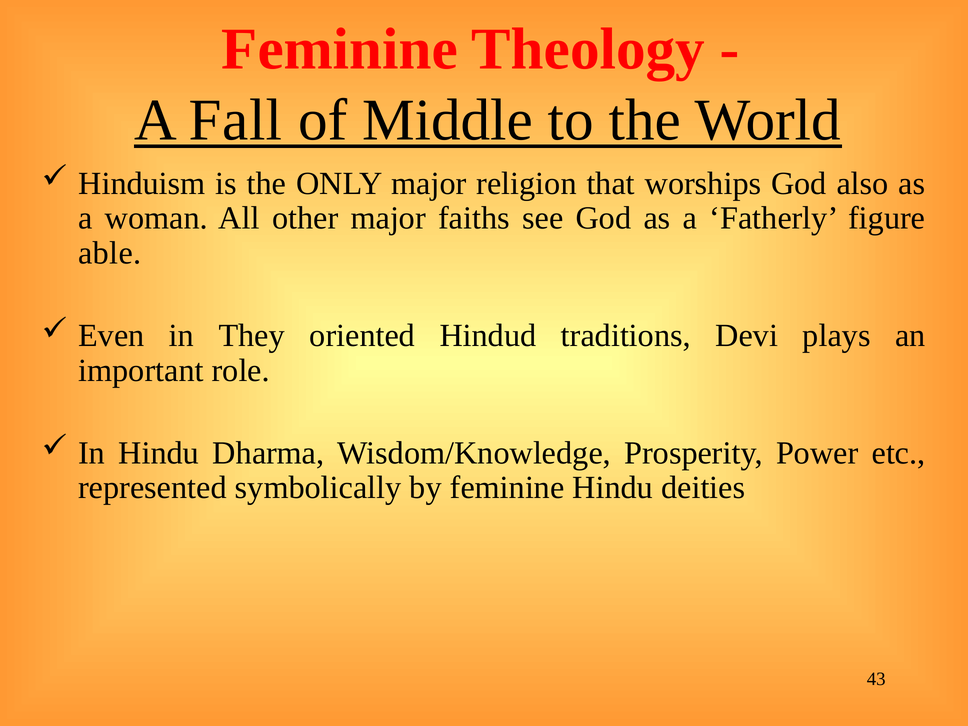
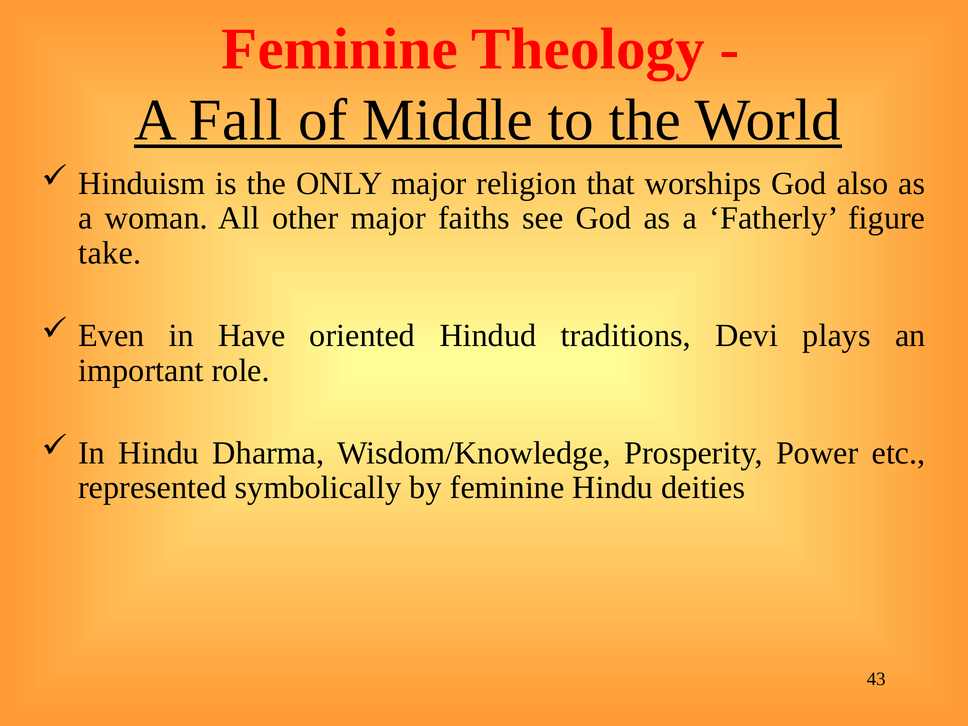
able: able -> take (110, 253)
They: They -> Have (252, 336)
